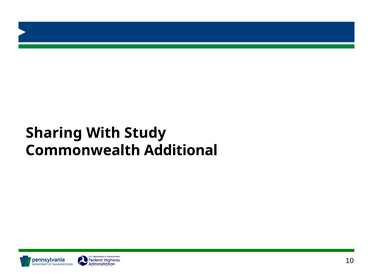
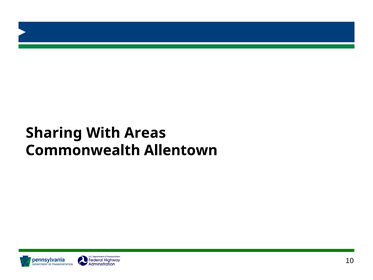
Study: Study -> Areas (145, 133)
Additional: Additional -> Allentown (181, 150)
